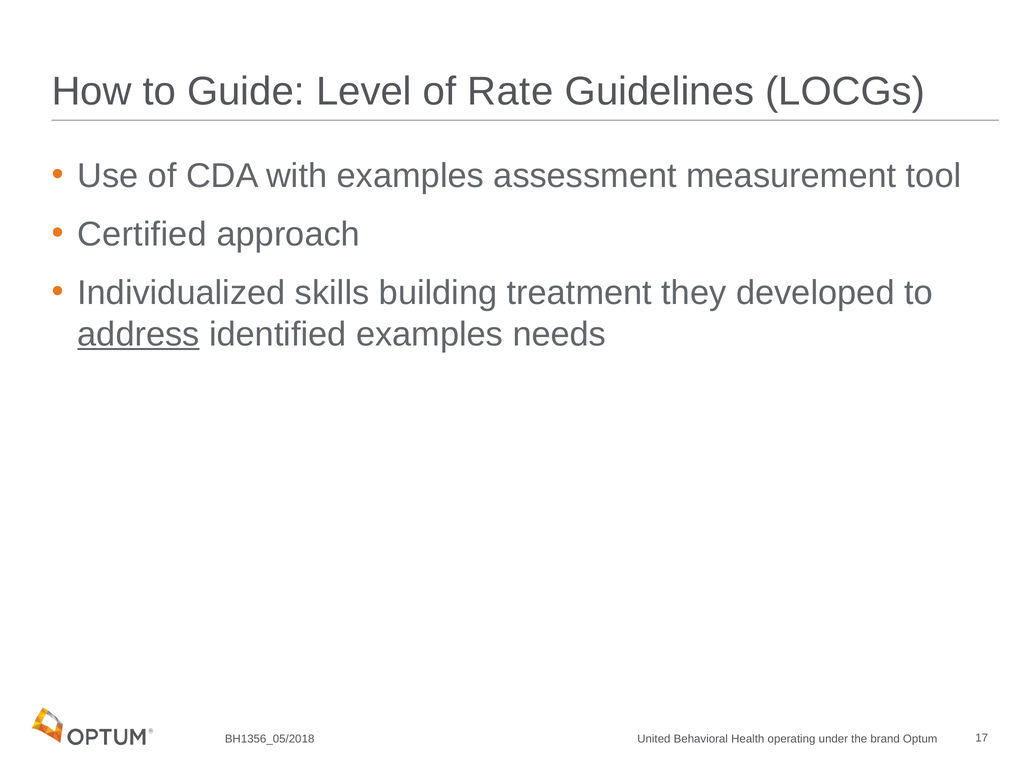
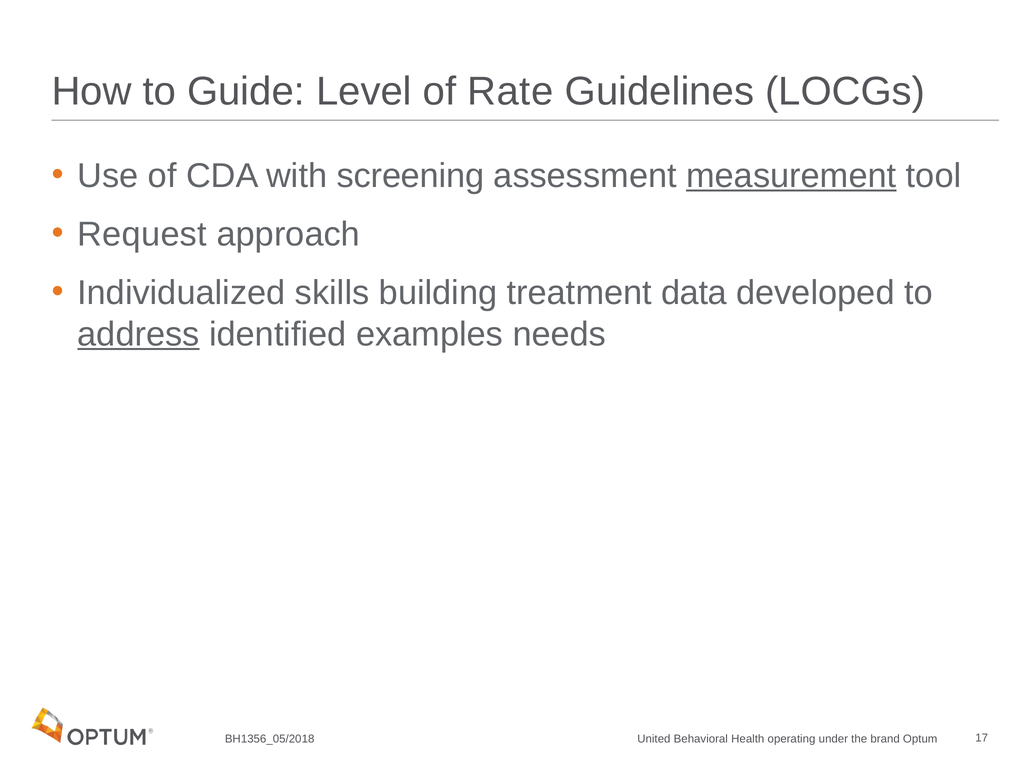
with examples: examples -> screening (411, 176)
measurement underline: none -> present (791, 176)
Certified: Certified -> Request (142, 234)
they: they -> data (694, 293)
